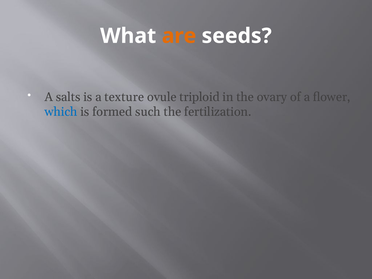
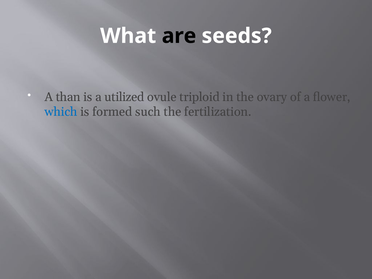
are colour: orange -> black (179, 36)
salts: salts -> than (68, 97)
texture: texture -> utilized (124, 97)
